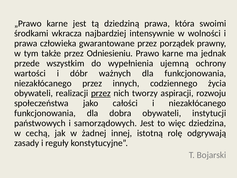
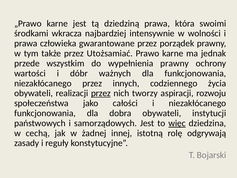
Odniesieniu: Odniesieniu -> Utożsamiać (110, 53)
wypełnienia ujemną: ujemną -> prawny (175, 63)
więc underline: none -> present (177, 123)
